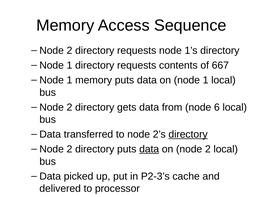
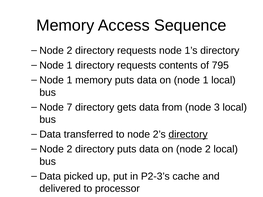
667: 667 -> 795 (220, 65)
2: 2 -> 7 (69, 107)
6: 6 -> 3 (217, 107)
data underline: present -> none (149, 149)
